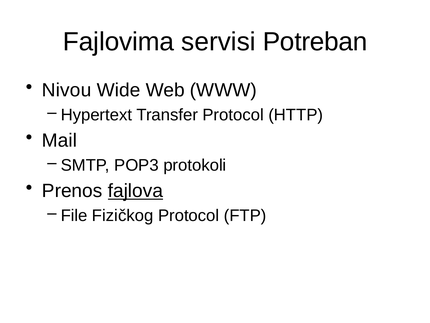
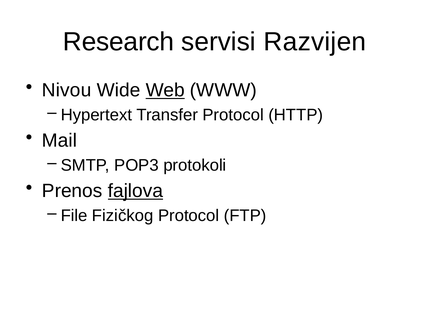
Fajlovima: Fajlovima -> Research (119, 42)
Potreban: Potreban -> Razvijen (315, 42)
Web underline: none -> present (165, 90)
